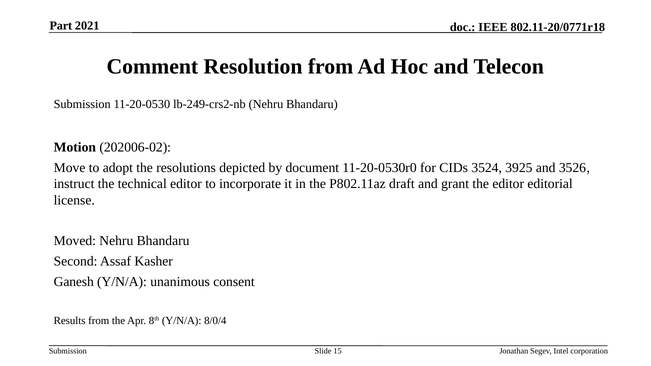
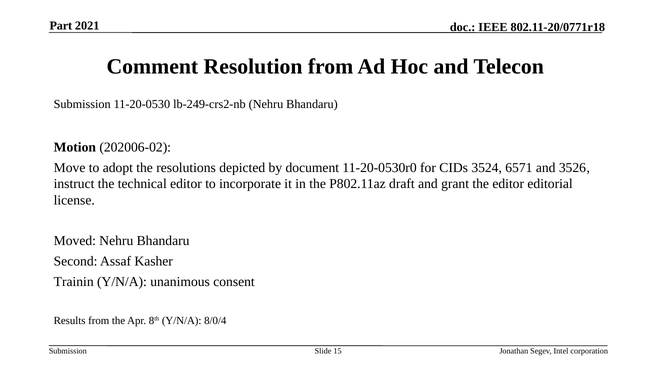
3925: 3925 -> 6571 (519, 168)
Ganesh: Ganesh -> Trainin (74, 282)
